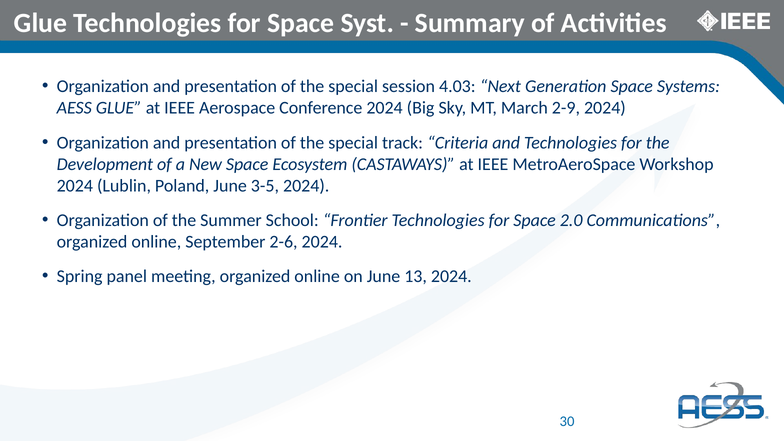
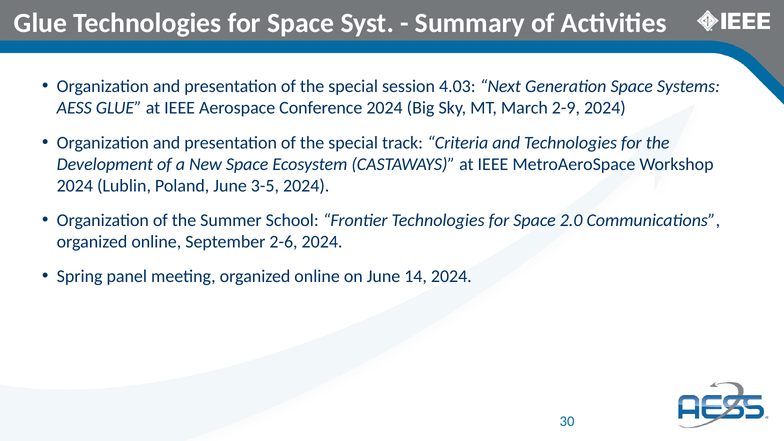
13: 13 -> 14 (416, 276)
